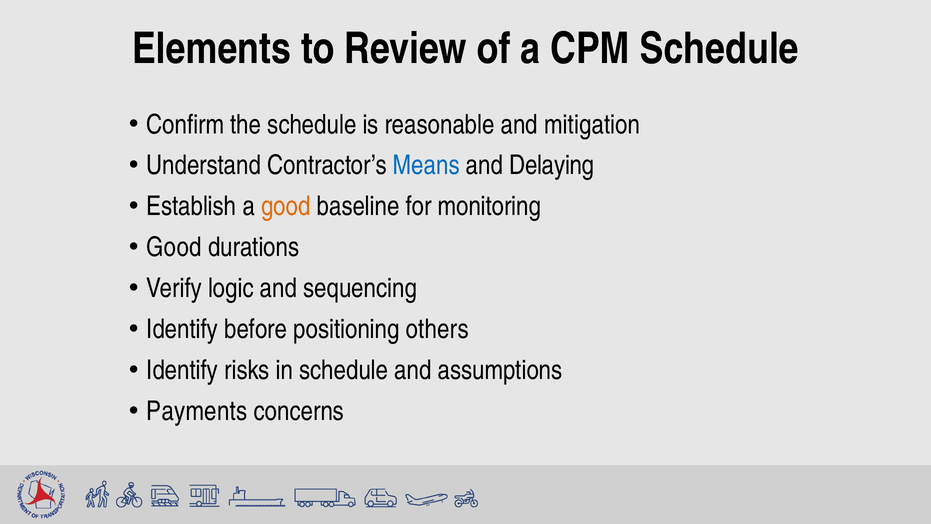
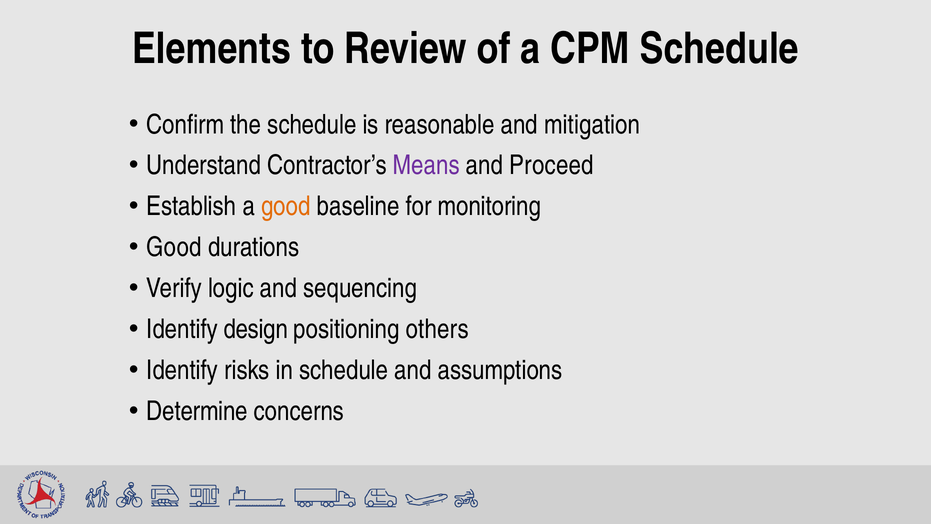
Means colour: blue -> purple (426, 165)
Delaying: Delaying -> Proceed (552, 165)
before: before -> design (256, 329)
Payments: Payments -> Determine (197, 411)
